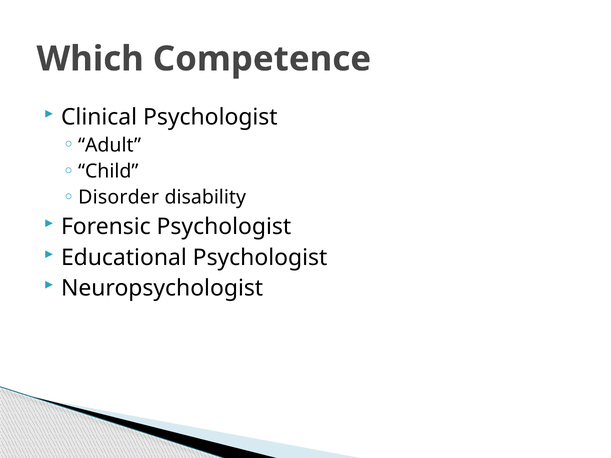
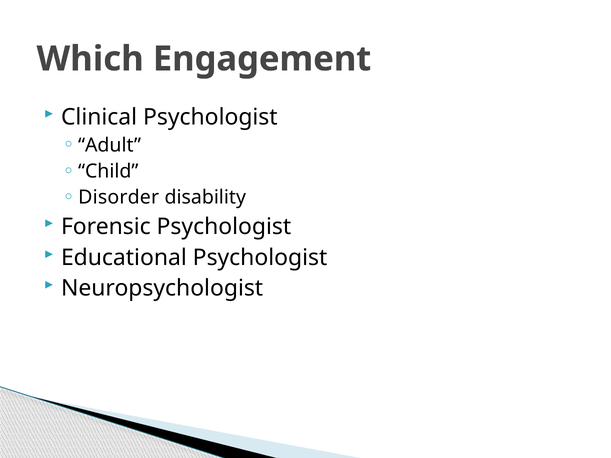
Competence: Competence -> Engagement (262, 59)
